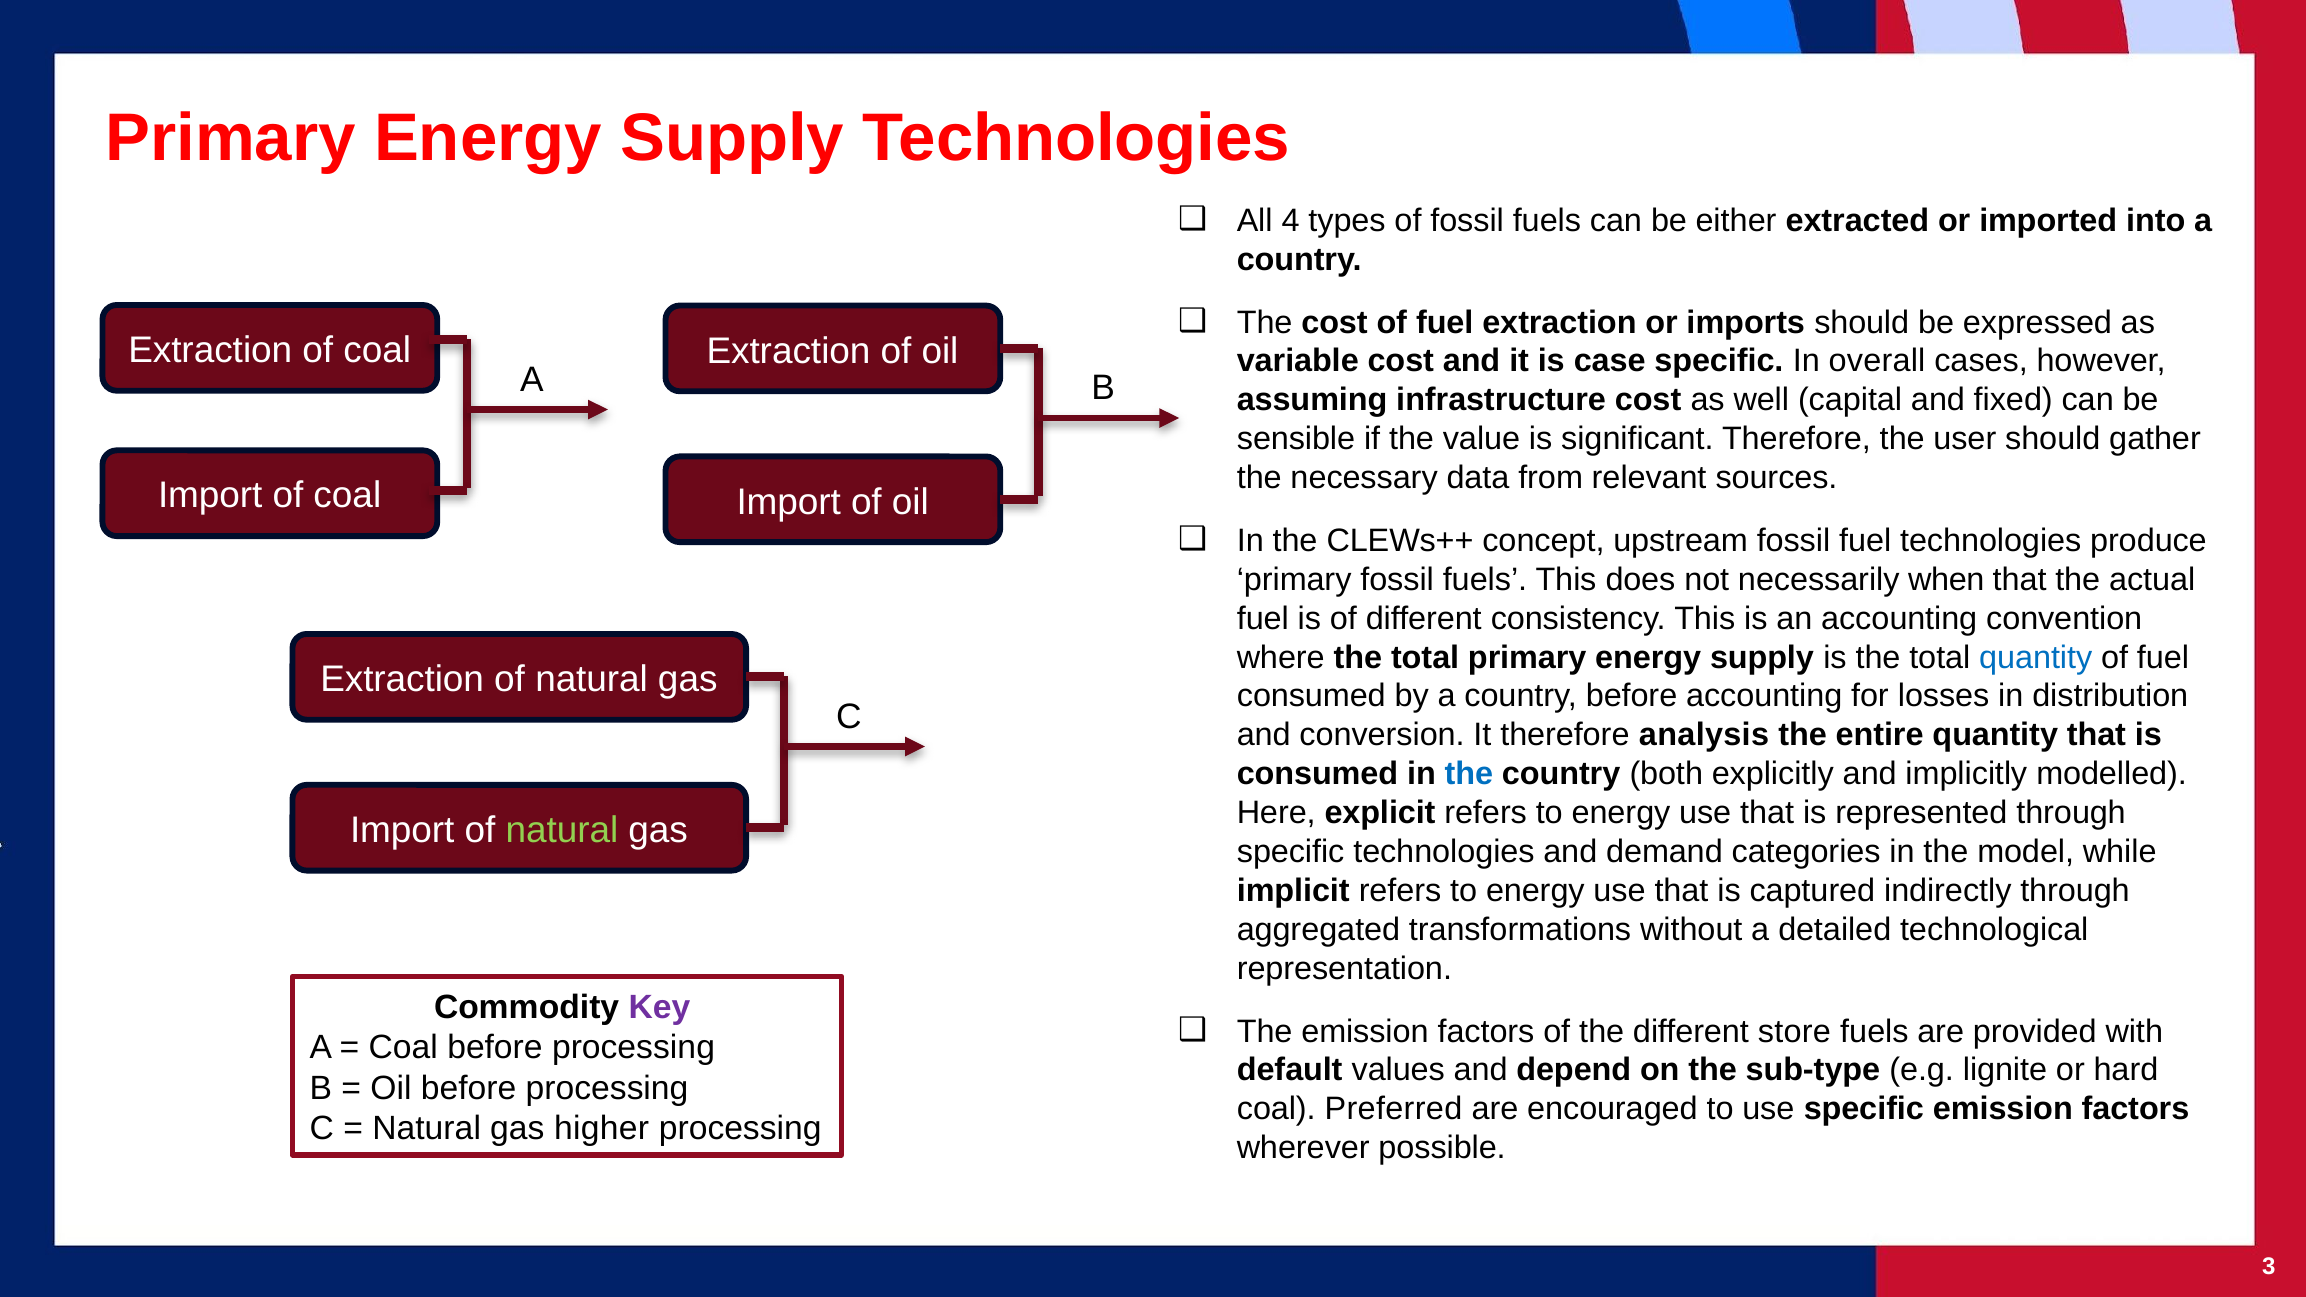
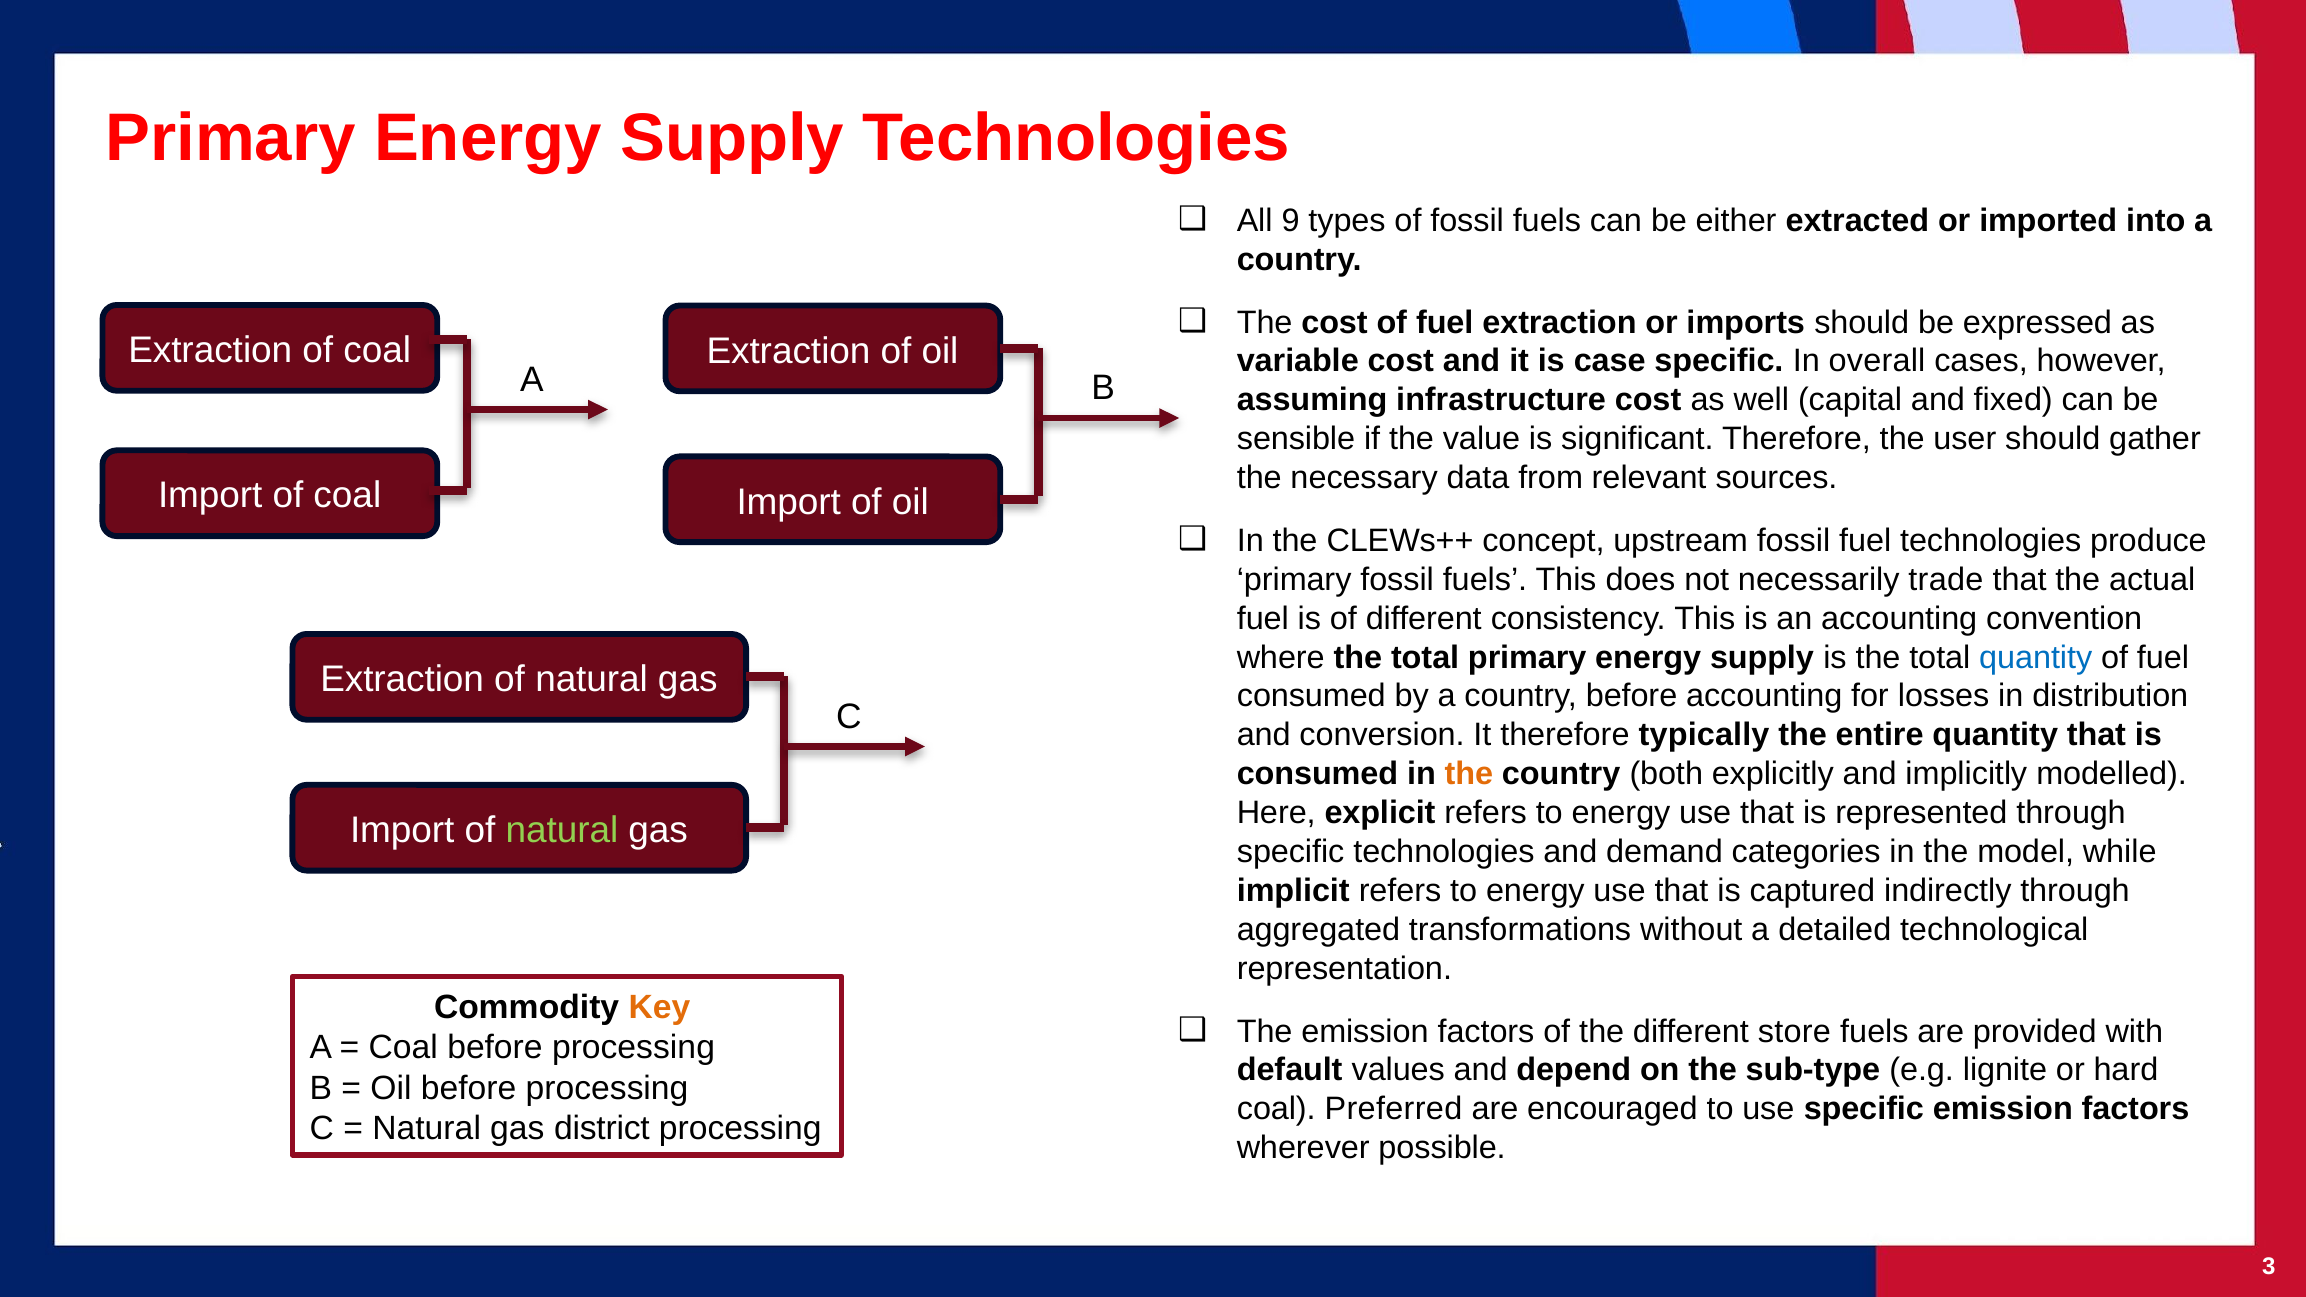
4: 4 -> 9 (1291, 221)
when: when -> trade (1946, 580)
analysis: analysis -> typically (1704, 735)
the colour: blue -> orange (1469, 774)
Key colour: purple -> orange (659, 1008)
higher: higher -> district (602, 1129)
